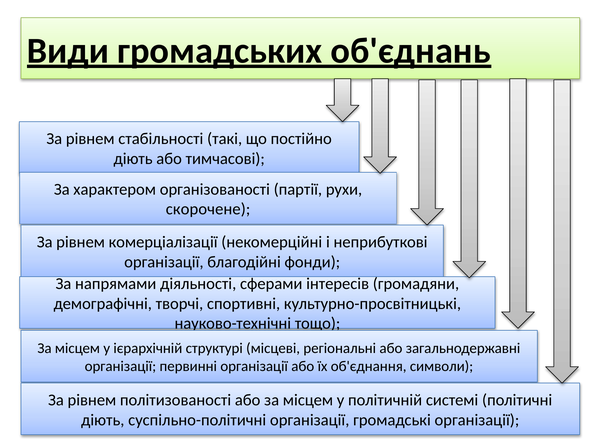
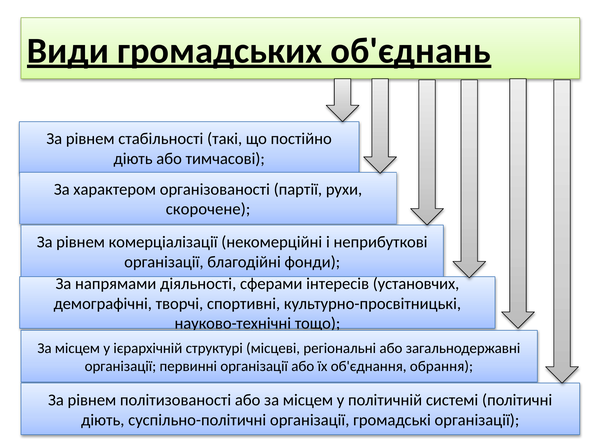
громадяни: громадяни -> установчих (416, 284)
символи: символи -> обрання (441, 366)
